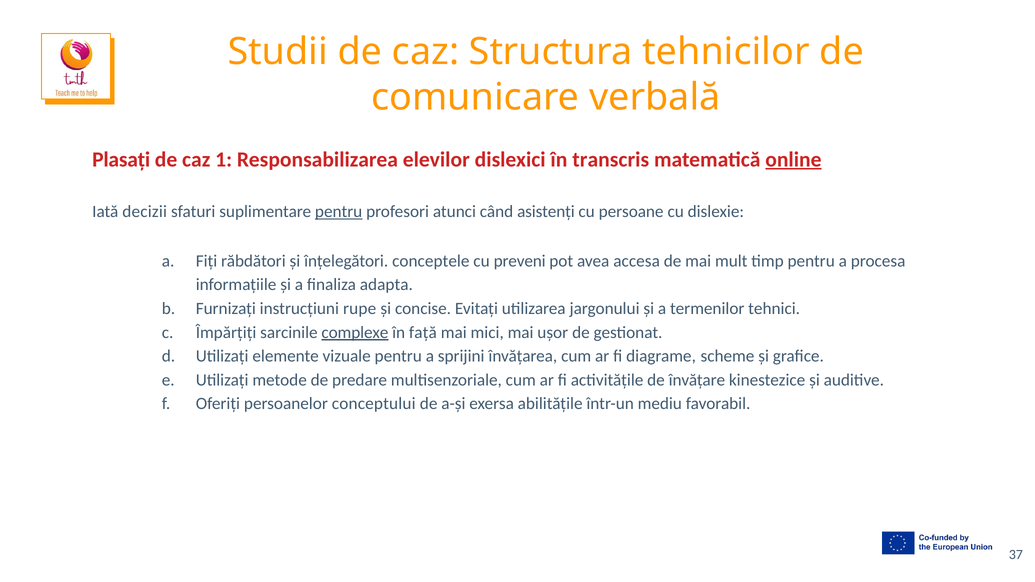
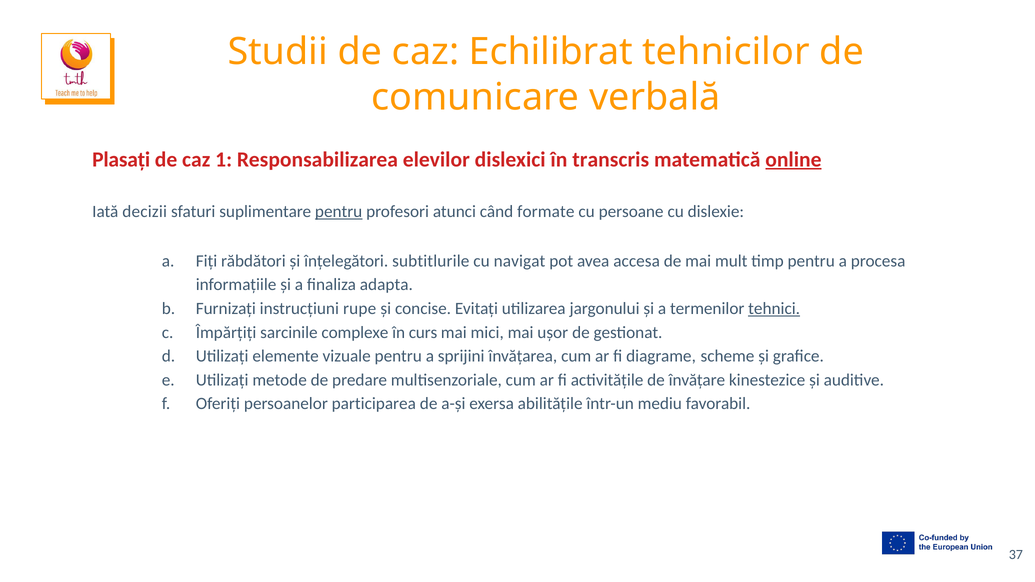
Structura: Structura -> Echilibrat (551, 52)
asistenți: asistenți -> formate (546, 212)
conceptele: conceptele -> subtitlurile (431, 261)
preveni: preveni -> navigat (520, 261)
tehnici underline: none -> present (774, 309)
complexe underline: present -> none (355, 333)
față: față -> curs (423, 333)
conceptului: conceptului -> participarea (374, 404)
